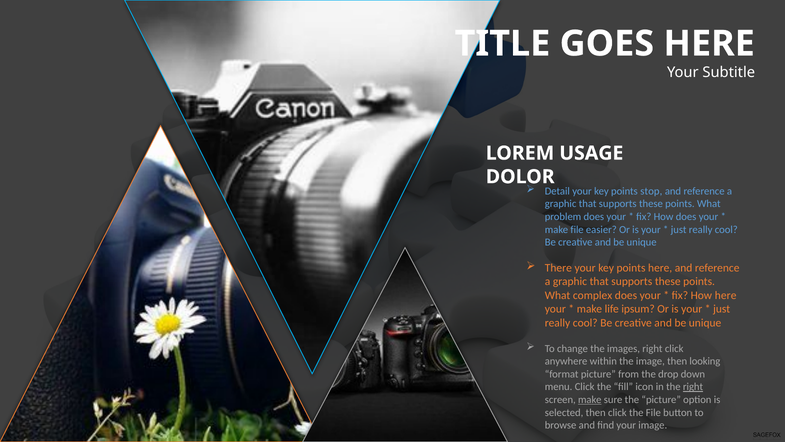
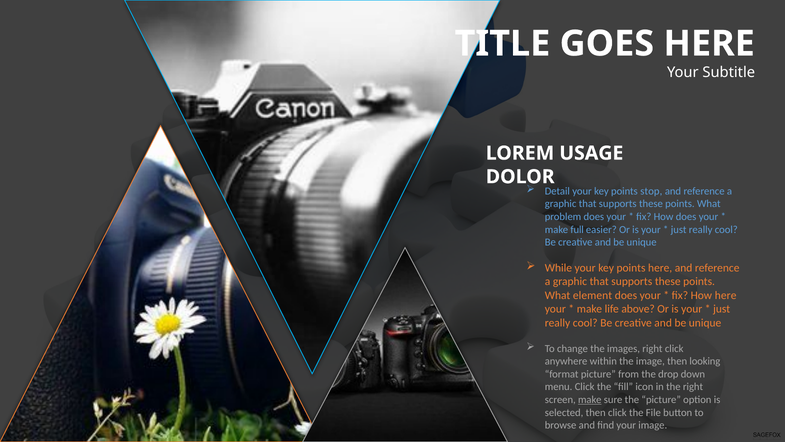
make file: file -> full (577, 229)
There: There -> While (558, 268)
complex: complex -> element (593, 295)
ipsum: ipsum -> above (638, 309)
right underline: present -> none (693, 387)
